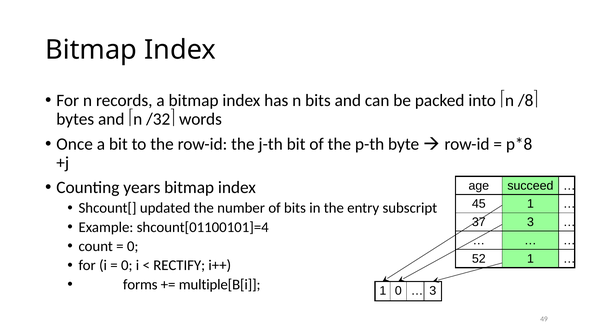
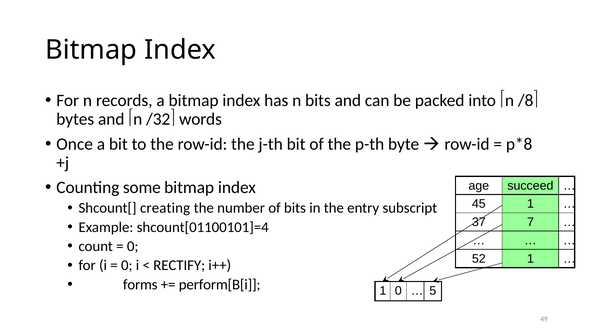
years: years -> some (142, 187)
updated: updated -> creating (165, 208)
37 3: 3 -> 7 (530, 222)
multiple[B[i: multiple[B[i -> perform[B[i (220, 284)
3: 3 -> 5 (433, 290)
